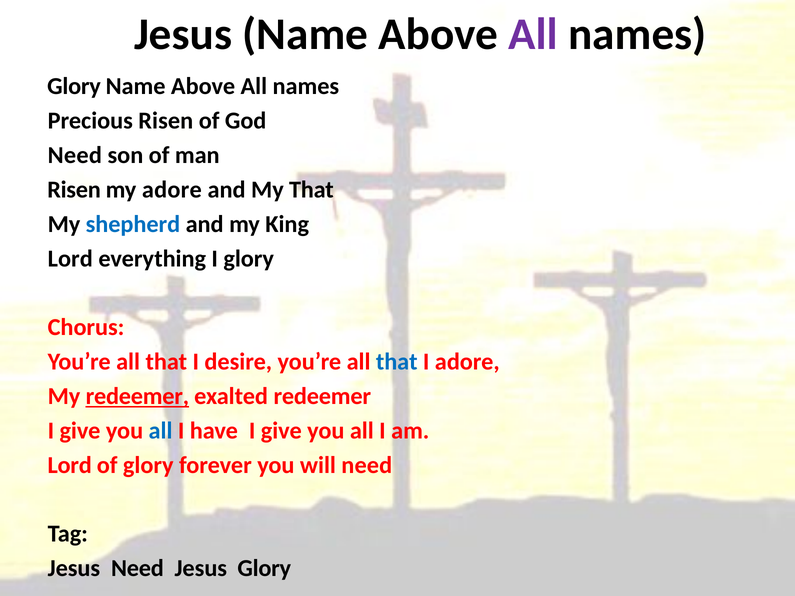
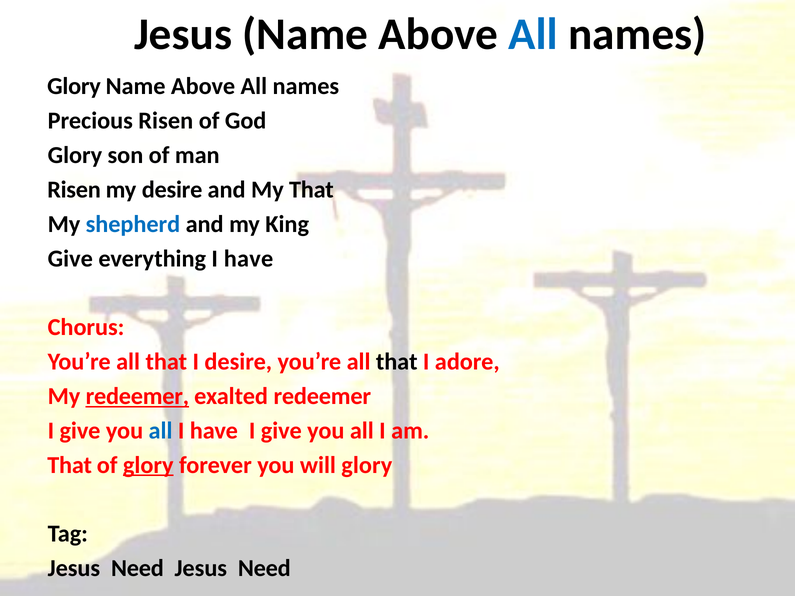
All colour: purple -> blue (533, 34)
Need: Need -> Glory (75, 155)
my adore: adore -> desire (172, 190)
Lord: Lord -> Give (70, 259)
everything I glory: glory -> have (249, 259)
that colour: blue -> black (397, 362)
Lord: Lord -> That (70, 465)
glory underline: none -> present (148, 465)
will need: need -> glory (367, 465)
Glory: Glory -> Need (264, 569)
